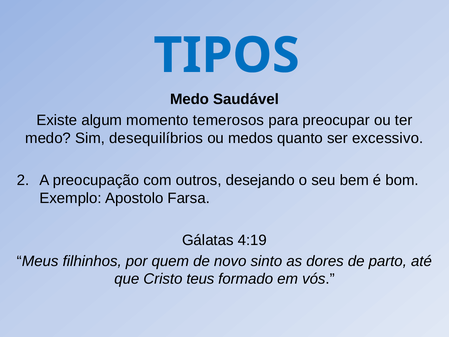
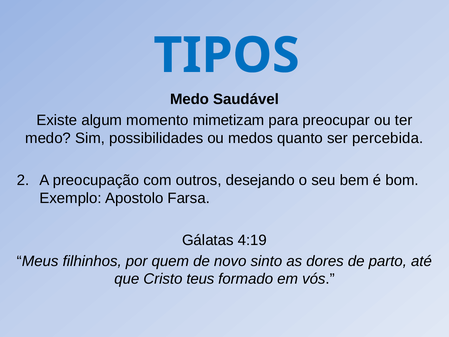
temerosos: temerosos -> mimetizam (229, 120)
desequilíbrios: desequilíbrios -> possibilidades (156, 138)
excessivo: excessivo -> percebida (388, 138)
